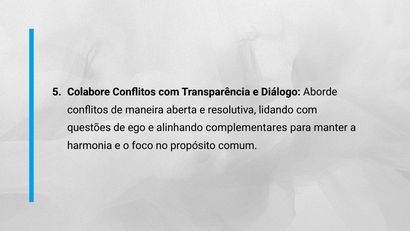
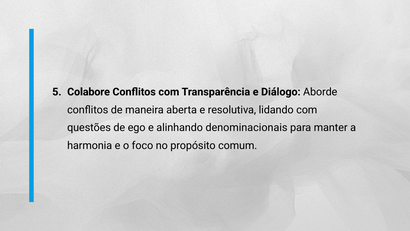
complementares: complementares -> denominacionais (247, 128)
